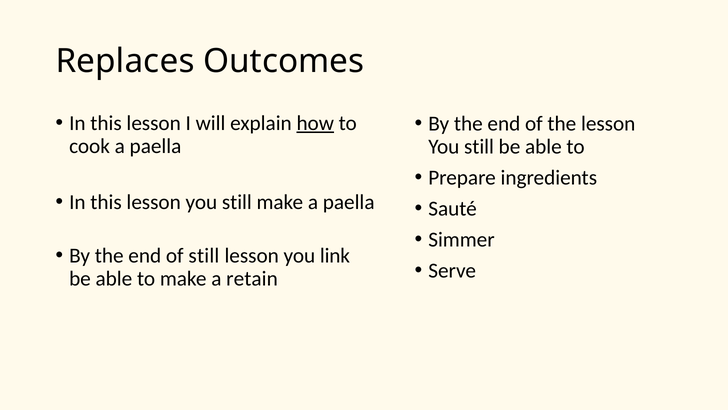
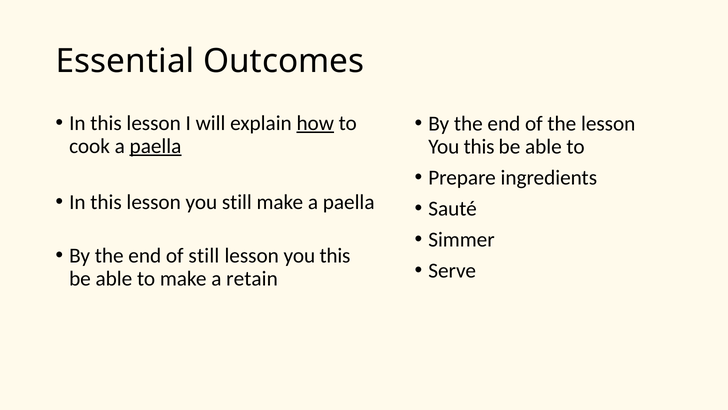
Replaces: Replaces -> Essential (125, 61)
paella underline: none -> present (155, 146)
still: still -> this (479, 147)
link: link -> this (335, 255)
